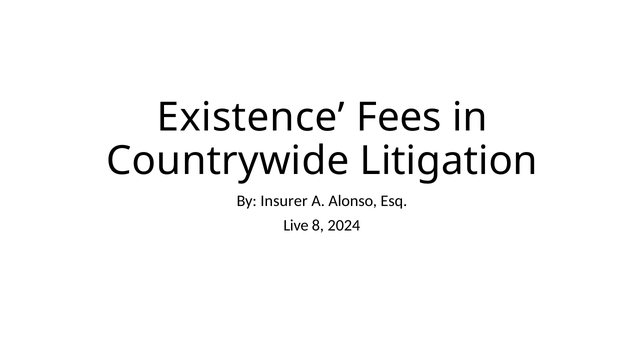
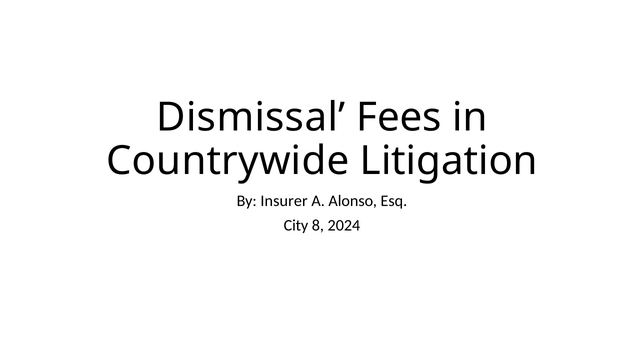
Existence: Existence -> Dismissal (251, 118)
Live: Live -> City (296, 225)
